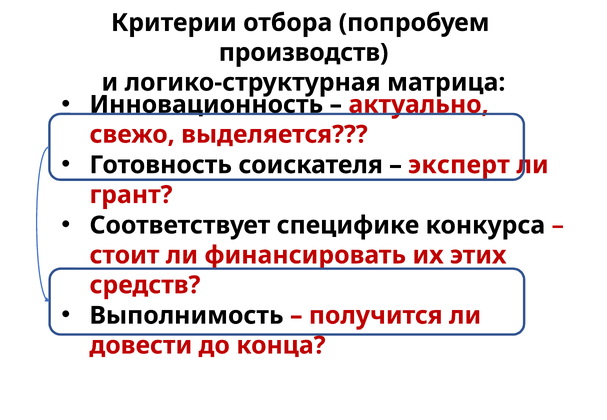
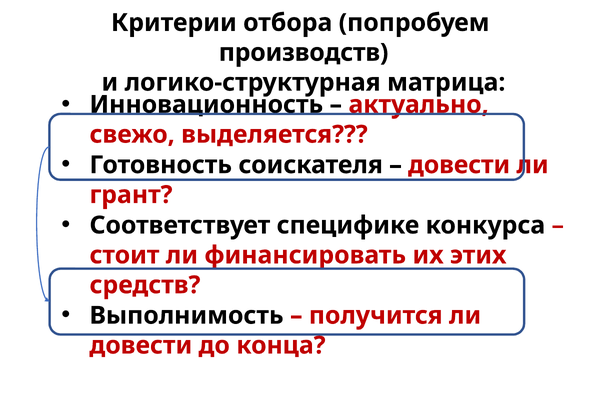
эксперт: эксперт -> довести (459, 165)
